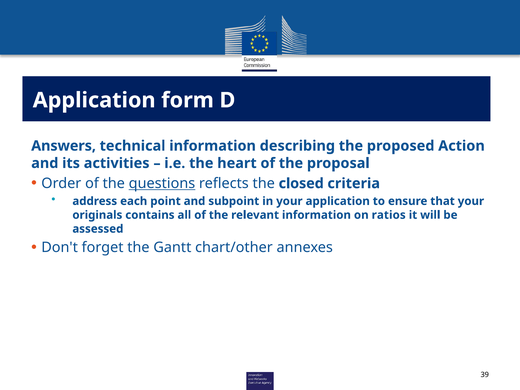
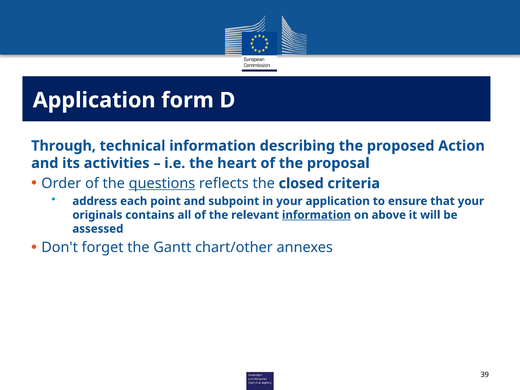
Answers: Answers -> Through (64, 146)
information underline: none -> present (316, 215)
ratios: ratios -> above (389, 215)
